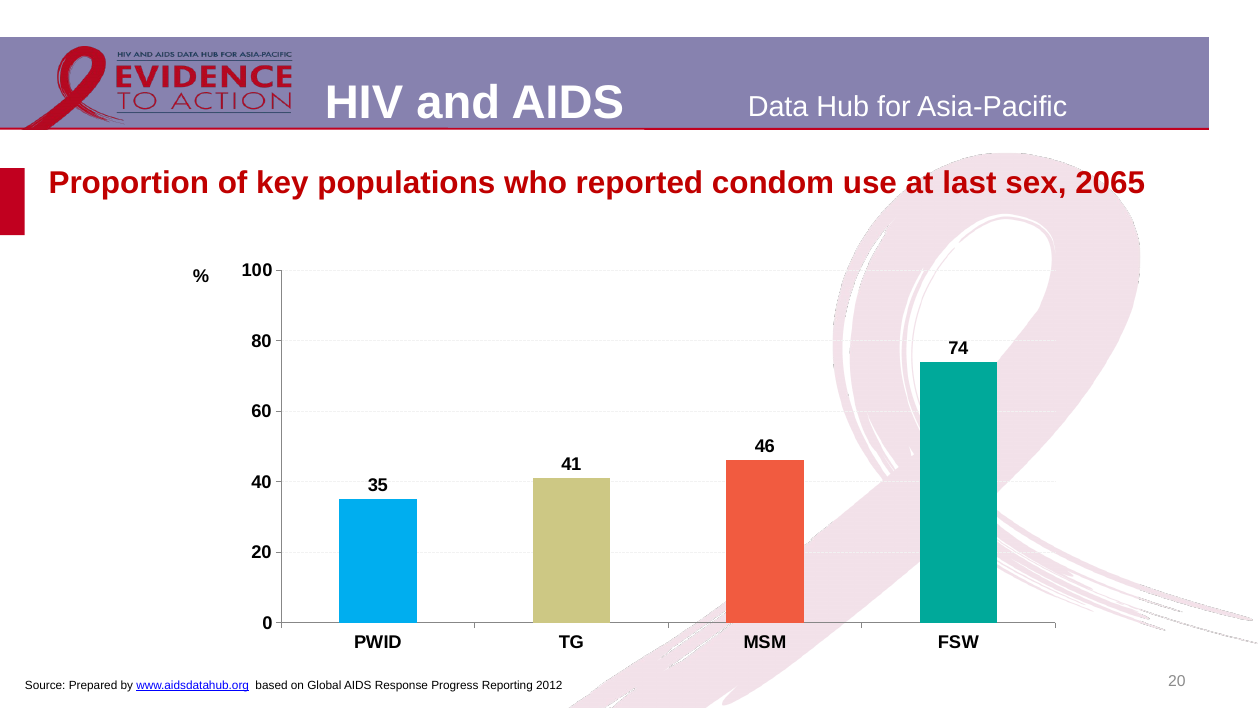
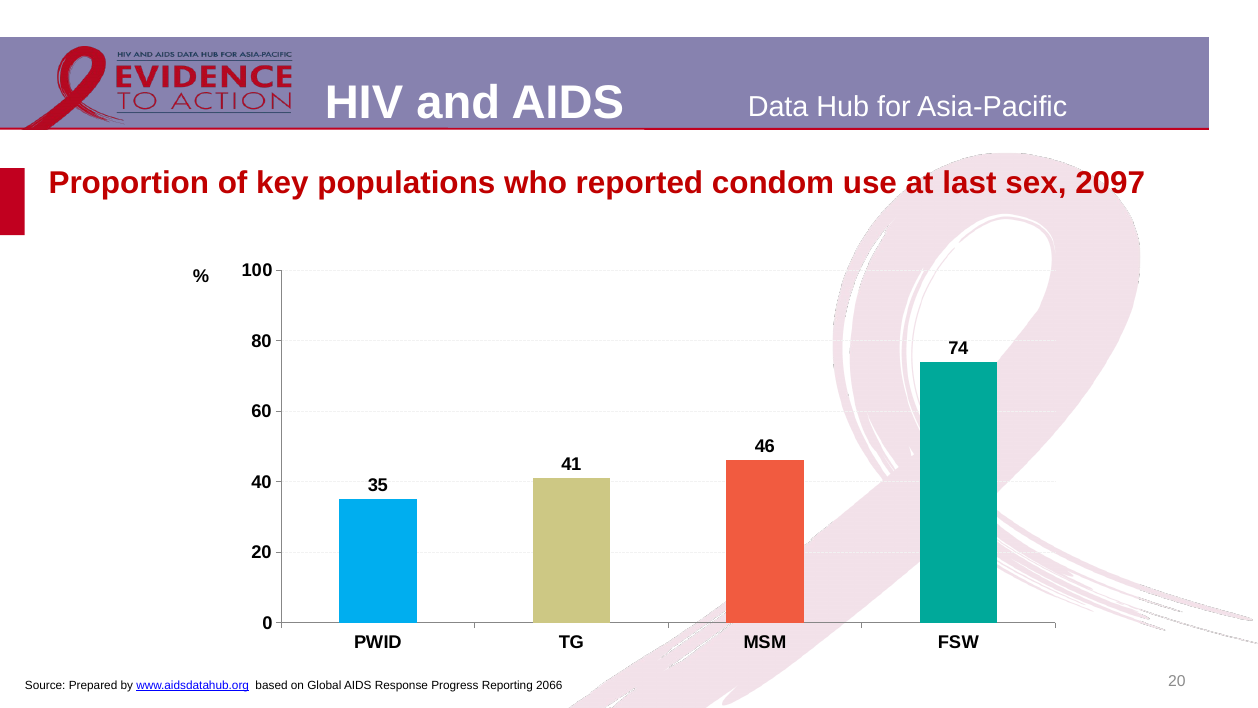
2065: 2065 -> 2097 (1110, 183)
2012: 2012 -> 2066 (549, 685)
